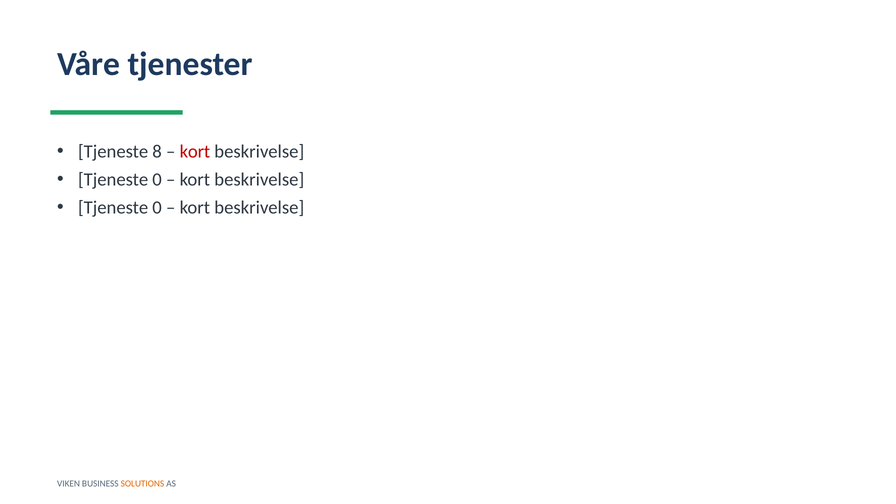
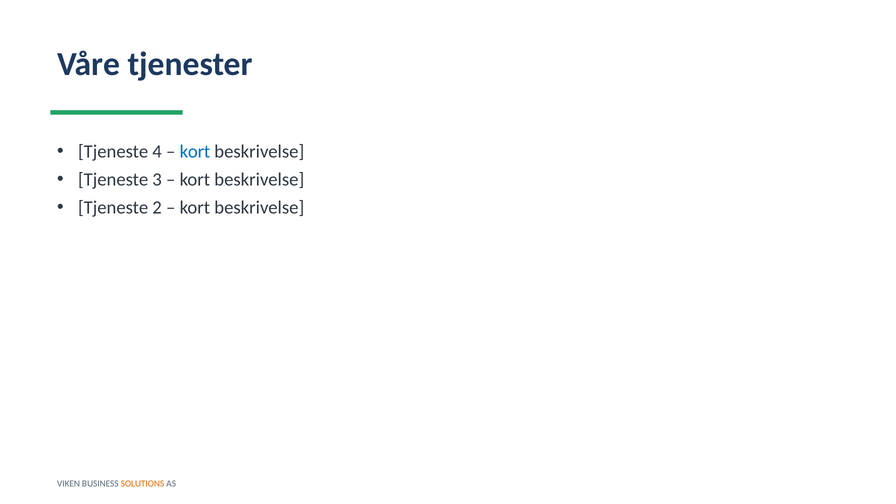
8: 8 -> 4 (157, 152)
kort colour: red -> blue (195, 152)
0: 0 -> 3 (157, 180)
0: 0 -> 2 (157, 208)
